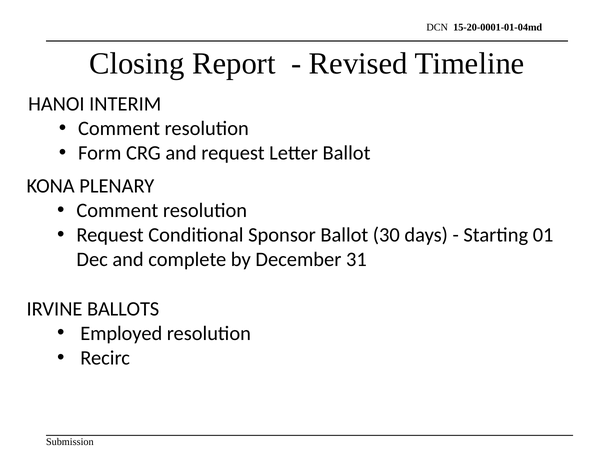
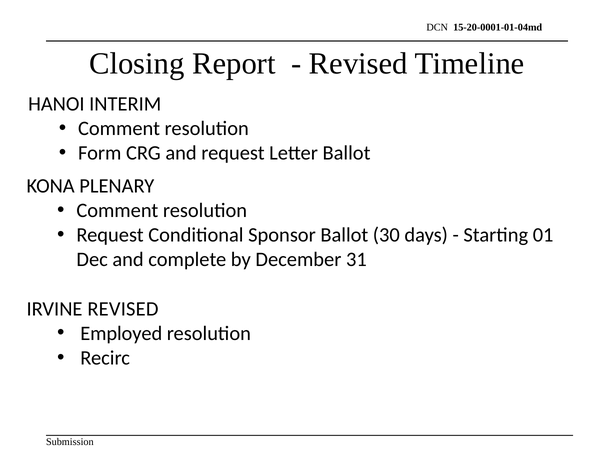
IRVINE BALLOTS: BALLOTS -> REVISED (123, 308)
